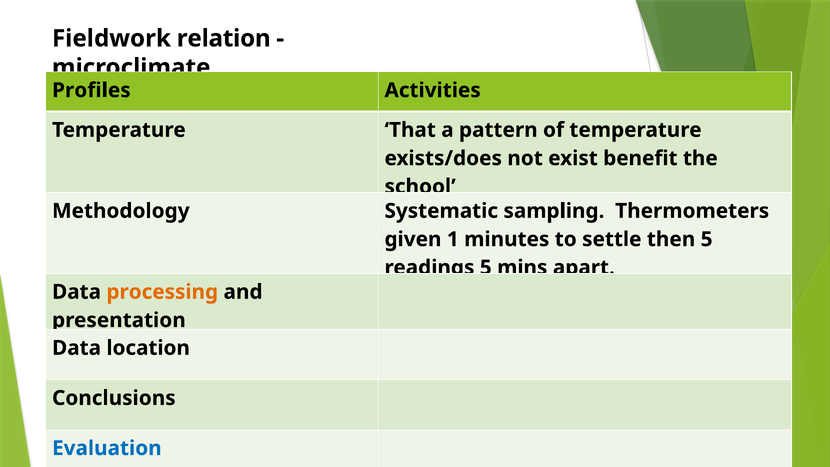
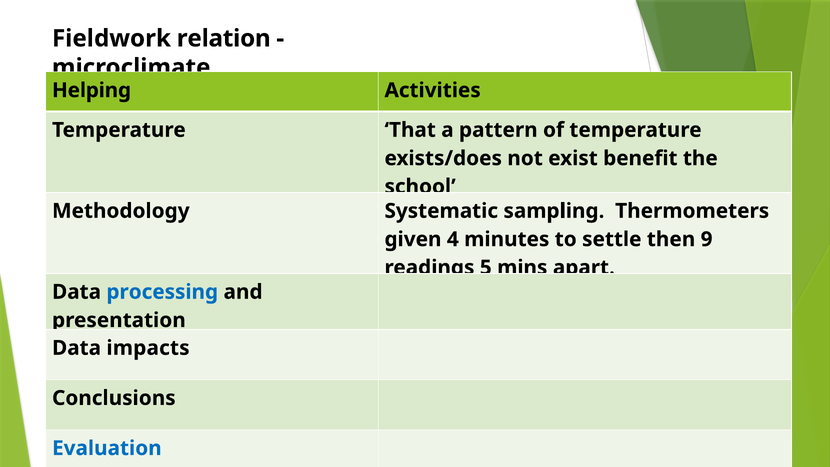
Profiles: Profiles -> Helping (92, 90)
1: 1 -> 4 (453, 239)
then 5: 5 -> 9 (707, 239)
processing colour: orange -> blue (162, 292)
location: location -> impacts (148, 348)
